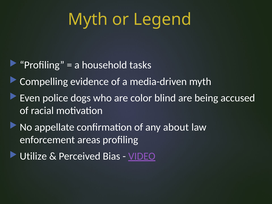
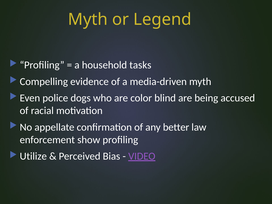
about: about -> better (176, 127)
areas: areas -> show (89, 140)
